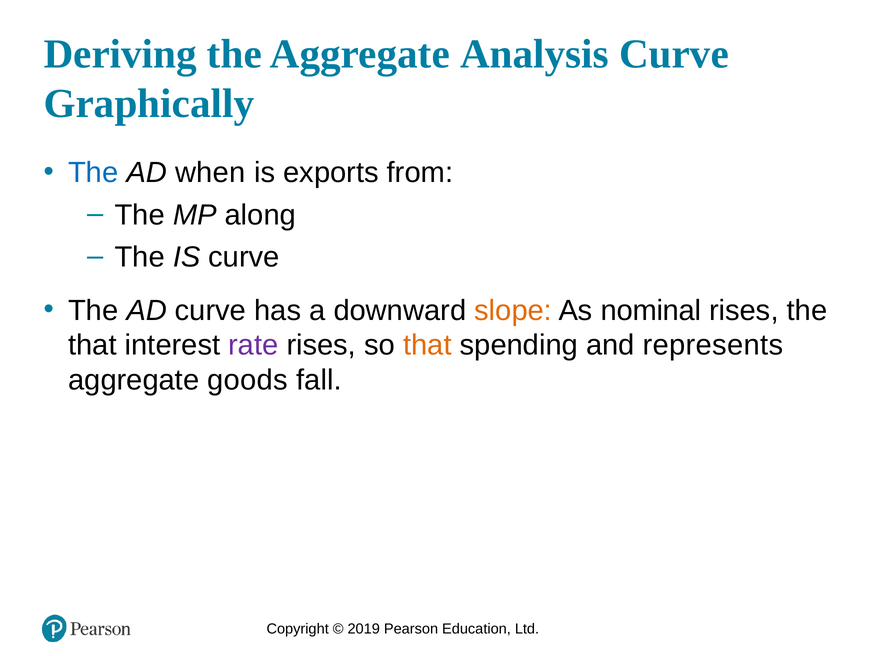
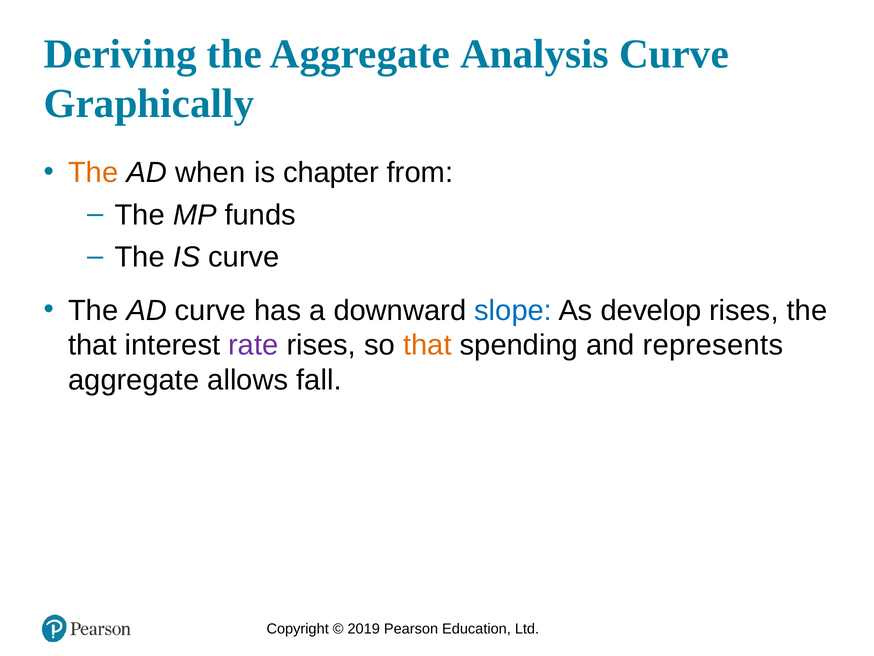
The colour: blue -> orange (93, 172)
exports: exports -> chapter (331, 172)
along: along -> funds (260, 215)
slope colour: orange -> blue (513, 310)
nominal: nominal -> develop (651, 310)
goods: goods -> allows (248, 380)
